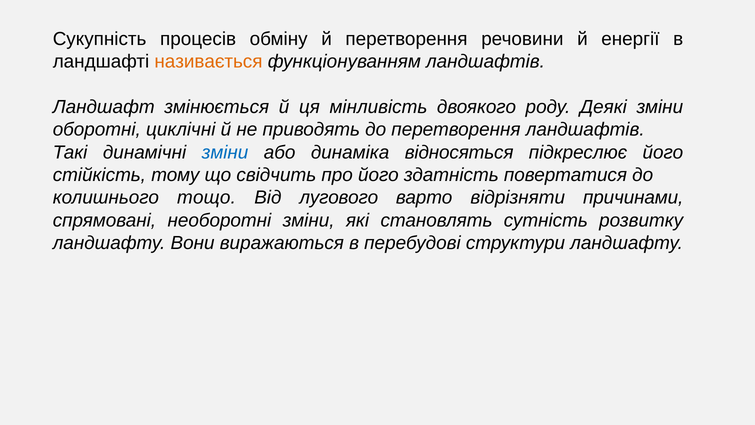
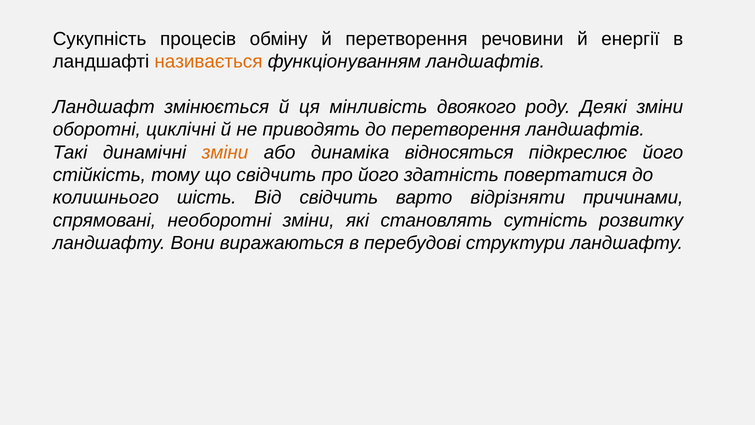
зміни colour: blue -> orange (225, 152)
тощо: тощо -> шість (207, 198)
Від лугового: лугового -> свідчить (339, 198)
